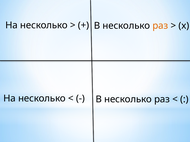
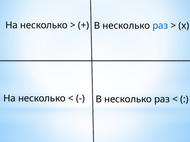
раз colour: orange -> blue (160, 26)
